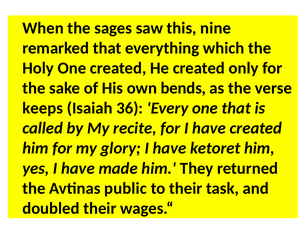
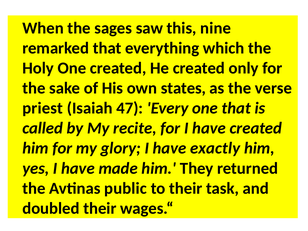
bends: bends -> states (183, 88)
keeps: keeps -> priest (43, 108)
36: 36 -> 47 (130, 108)
ketoret: ketoret -> exactly (215, 148)
